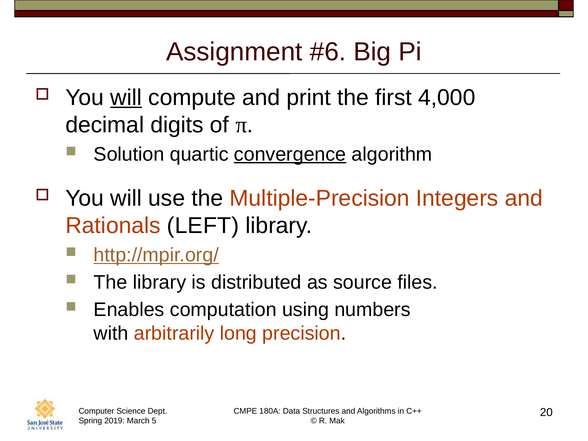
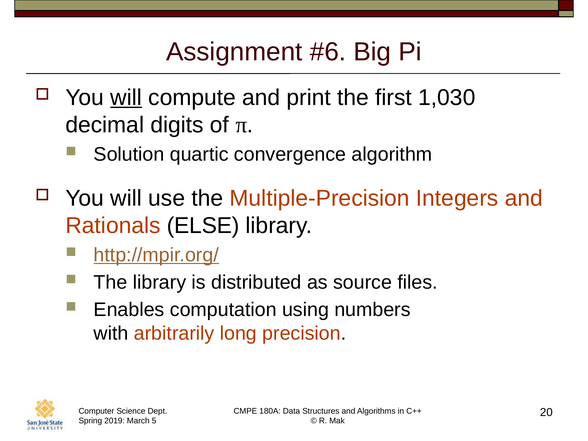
4,000: 4,000 -> 1,030 (447, 98)
convergence underline: present -> none (290, 154)
LEFT: LEFT -> ELSE (203, 226)
